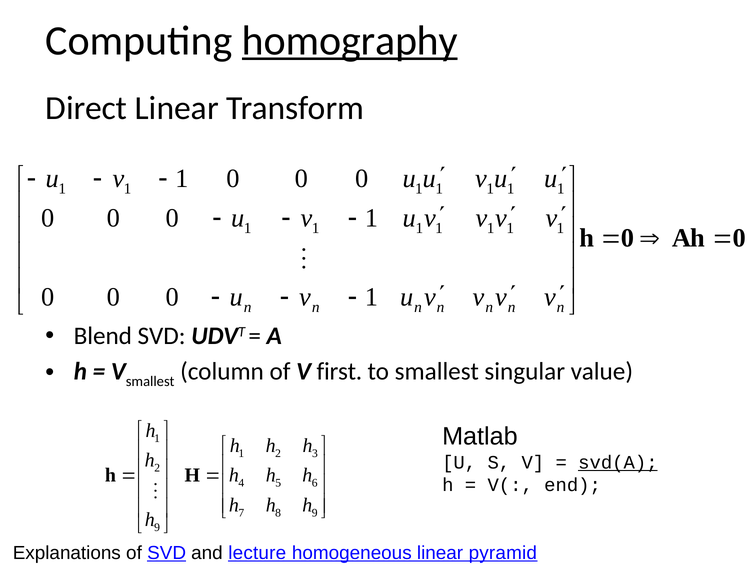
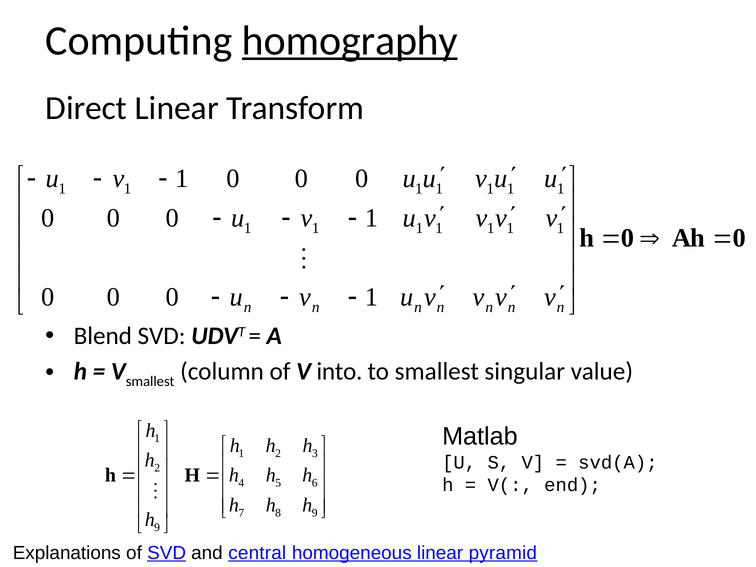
first: first -> into (339, 371)
svd(A underline: present -> none (618, 462)
lecture: lecture -> central (257, 553)
